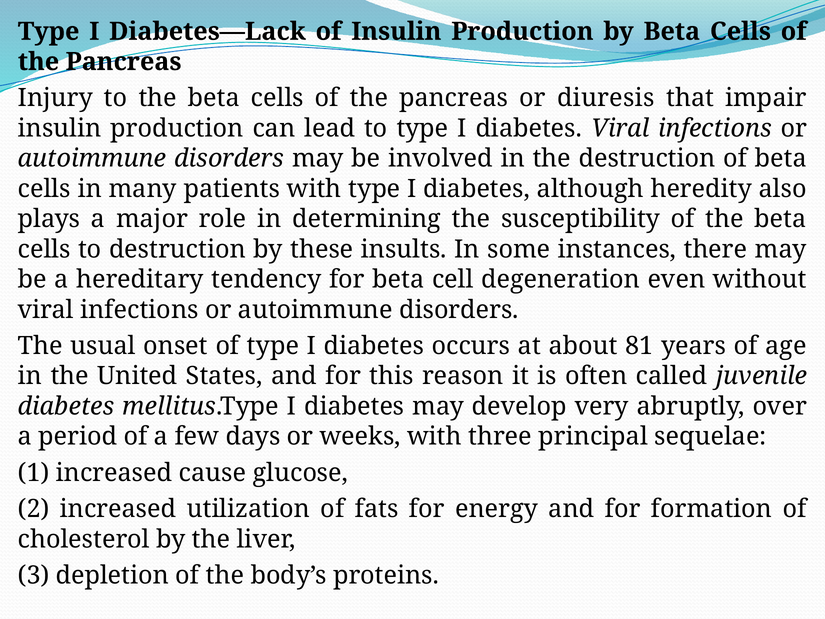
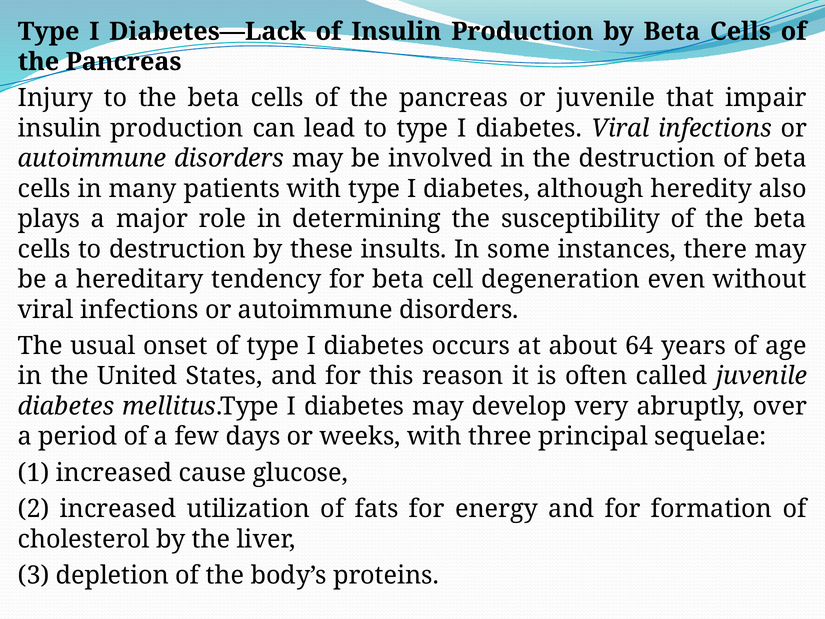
or diuresis: diuresis -> juvenile (606, 98)
81: 81 -> 64 (639, 346)
